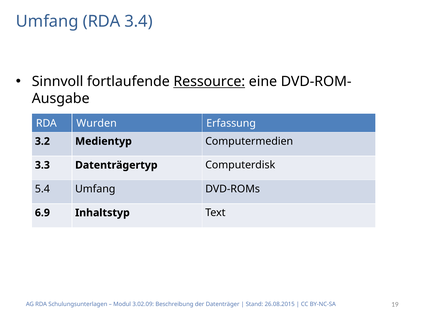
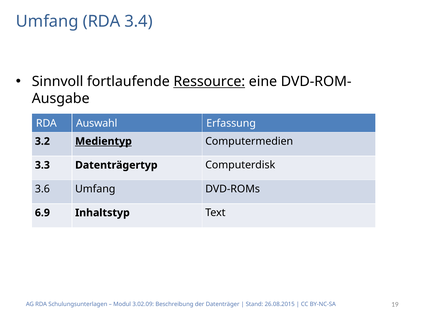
Wurden: Wurden -> Auswahl (97, 123)
Medientyp underline: none -> present (103, 141)
5.4: 5.4 -> 3.6 (42, 189)
